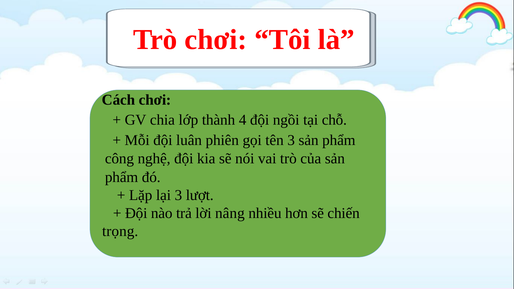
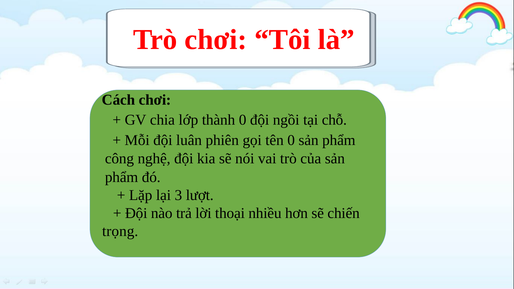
thành 4: 4 -> 0 (243, 120)
tên 3: 3 -> 0 (291, 140)
nâng: nâng -> thoại (230, 213)
